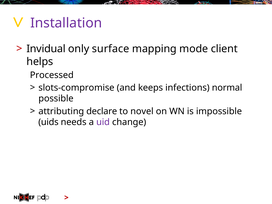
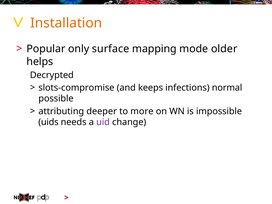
Installation colour: purple -> orange (66, 23)
Invidual: Invidual -> Popular (46, 49)
client: client -> older (224, 49)
Processed: Processed -> Decrypted (52, 75)
declare: declare -> deeper (102, 111)
novel: novel -> more (142, 111)
